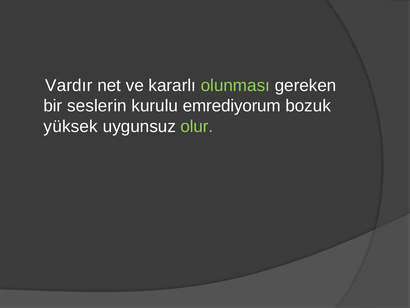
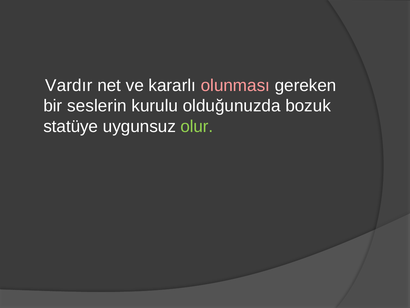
olunması colour: light green -> pink (235, 85)
emrediyorum: emrediyorum -> olduğunuzda (232, 106)
yüksek: yüksek -> statüye (71, 126)
